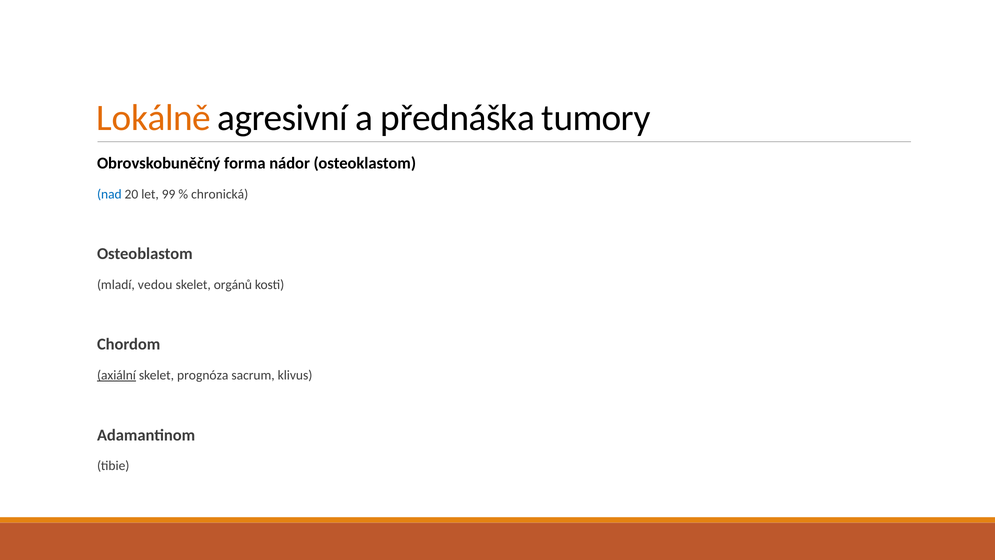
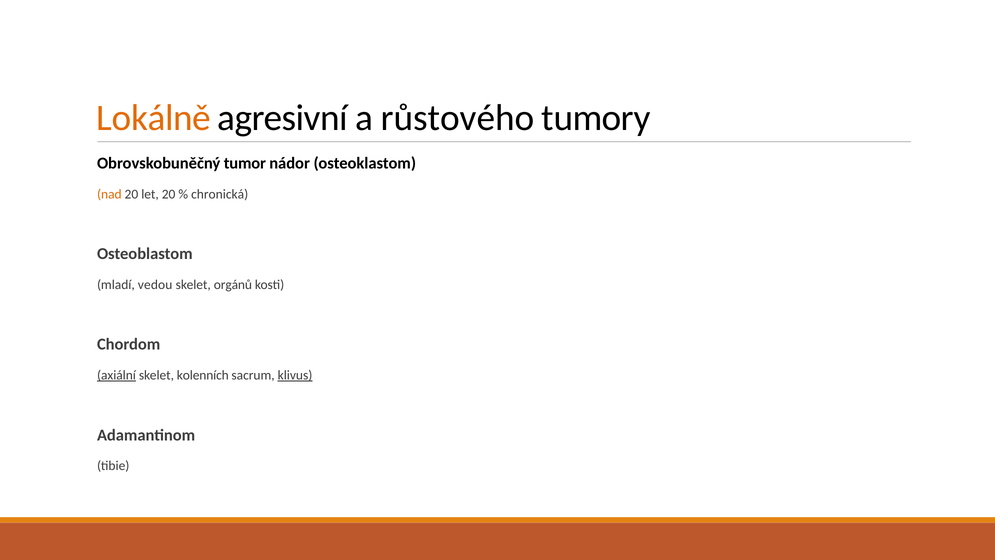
přednáška: přednáška -> růstového (457, 118)
forma: forma -> tumor (245, 163)
nad colour: blue -> orange (109, 194)
let 99: 99 -> 20 (169, 194)
prognóza: prognóza -> kolenních (203, 375)
klivus underline: none -> present (295, 375)
